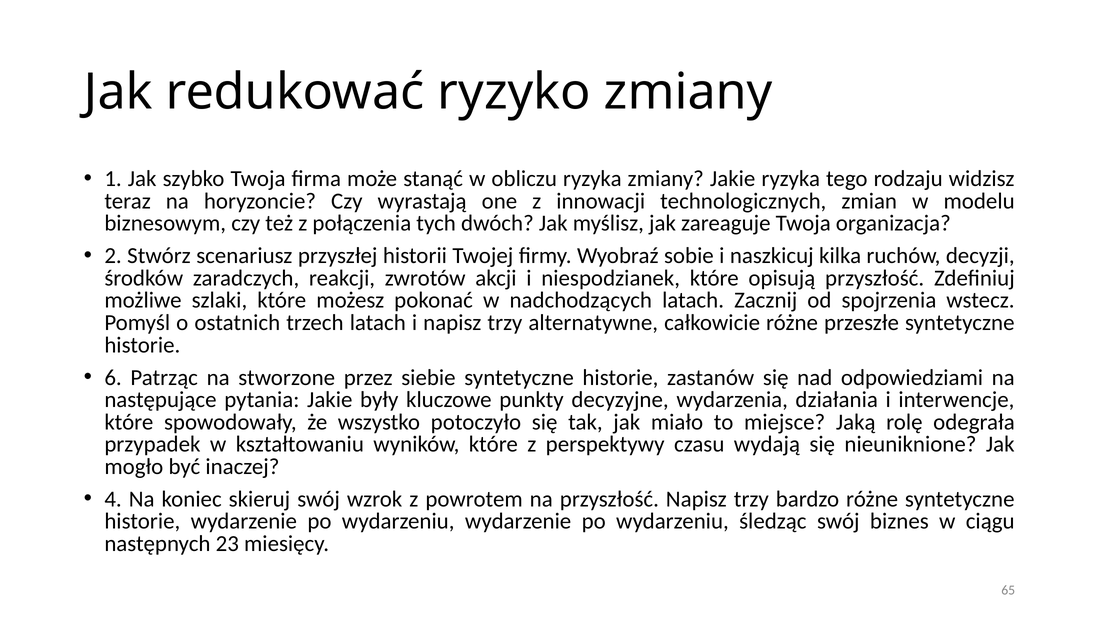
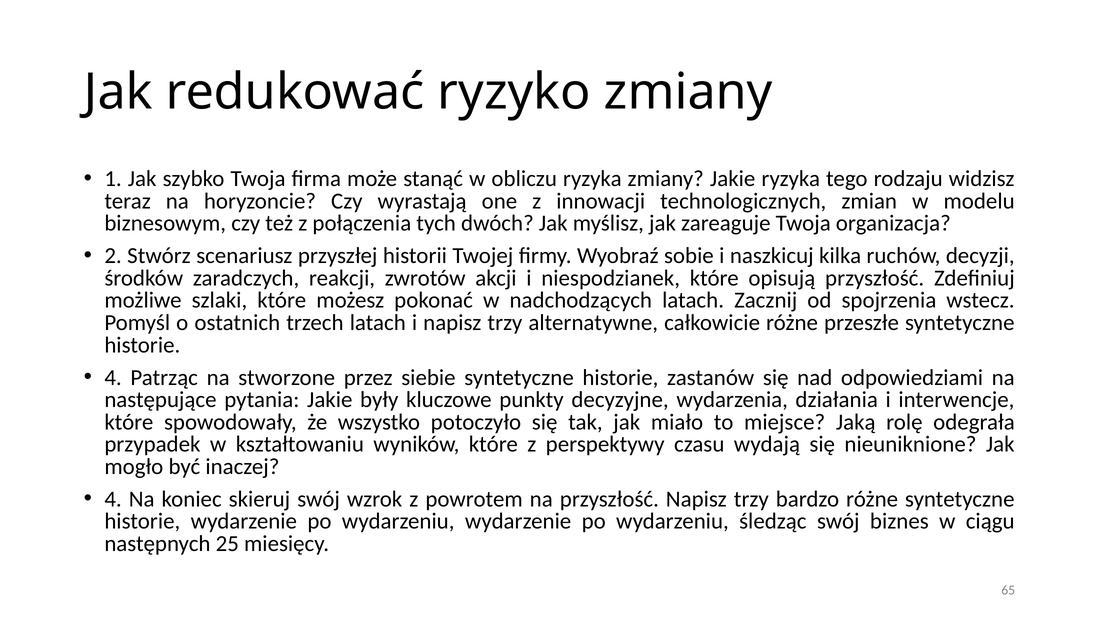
6: 6 -> 4 (113, 378)
23: 23 -> 25 (227, 544)
